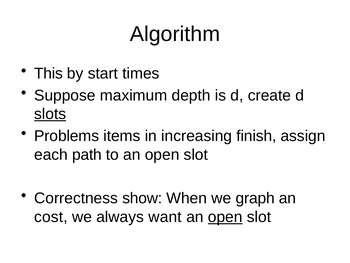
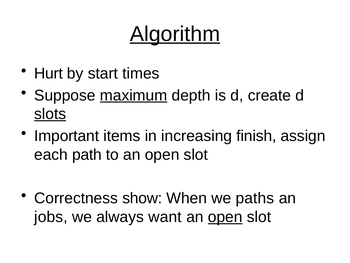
Algorithm underline: none -> present (175, 34)
This: This -> Hurt (48, 73)
maximum underline: none -> present (134, 95)
Problems: Problems -> Important (67, 136)
graph: graph -> paths (255, 198)
cost: cost -> jobs (51, 217)
